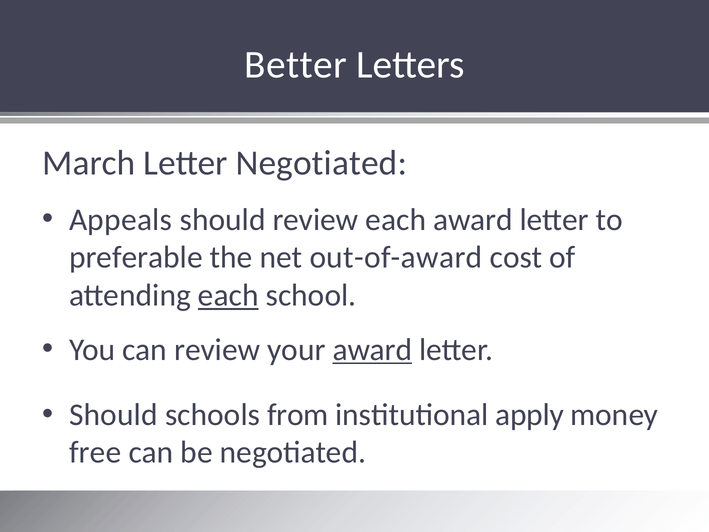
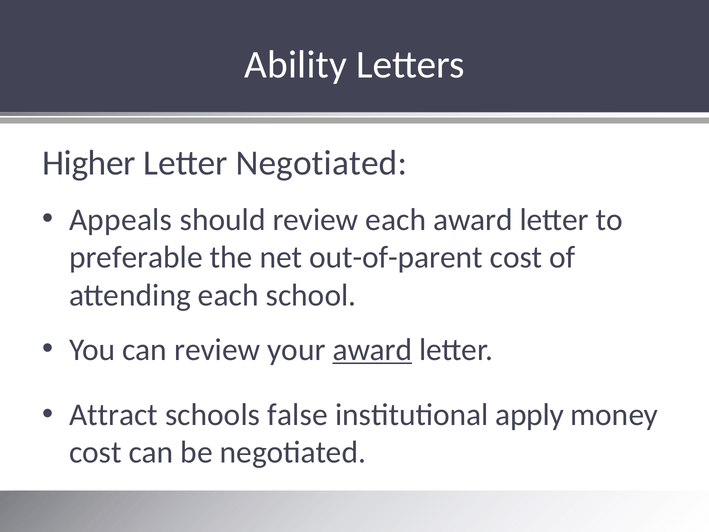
Better: Better -> Ability (296, 65)
March: March -> Higher (89, 163)
out-of-award: out-of-award -> out-of-parent (396, 257)
each underline: present -> none (228, 295)
Should: Should -> Attract (113, 415)
from: from -> false (298, 415)
free: free -> cost (95, 452)
